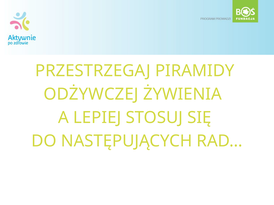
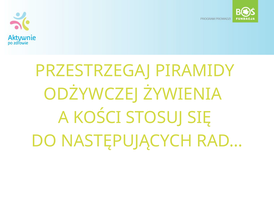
LEPIEJ: LEPIEJ -> KOŚCI (97, 118)
